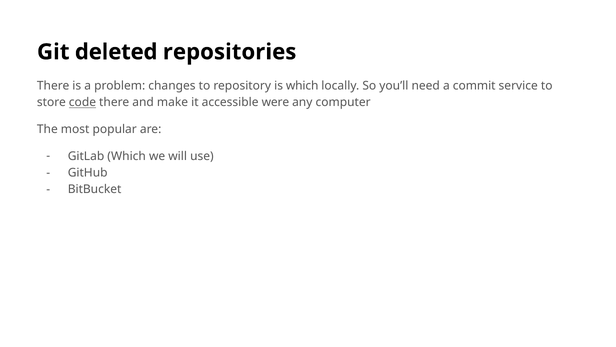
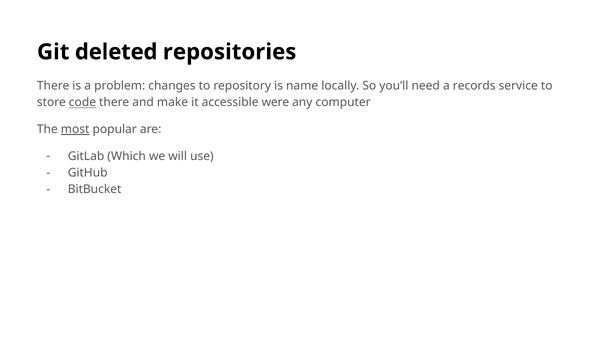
is which: which -> name (302, 86)
commit: commit -> records (474, 86)
most underline: none -> present (75, 129)
